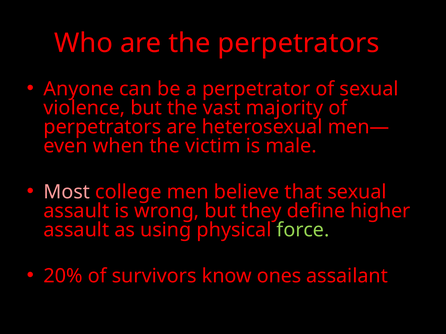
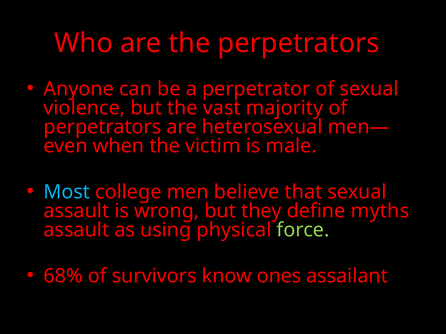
Most colour: pink -> light blue (67, 192)
higher: higher -> myths (380, 211)
20%: 20% -> 68% (63, 276)
